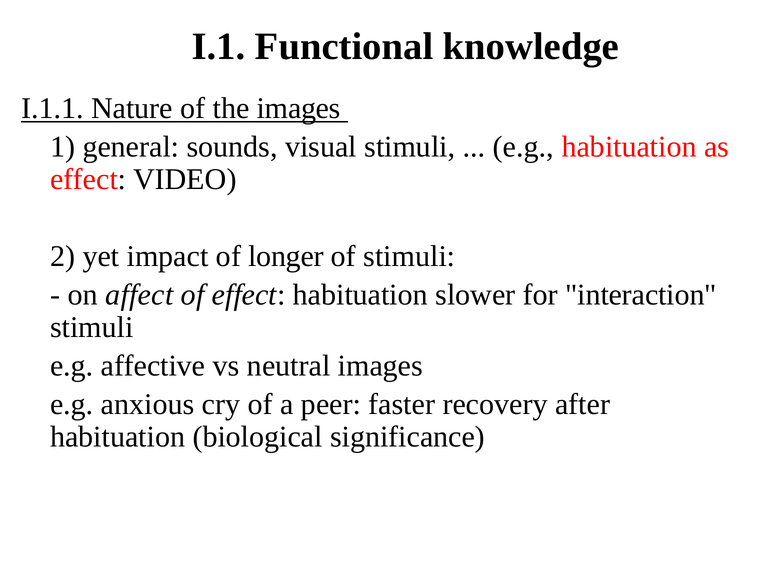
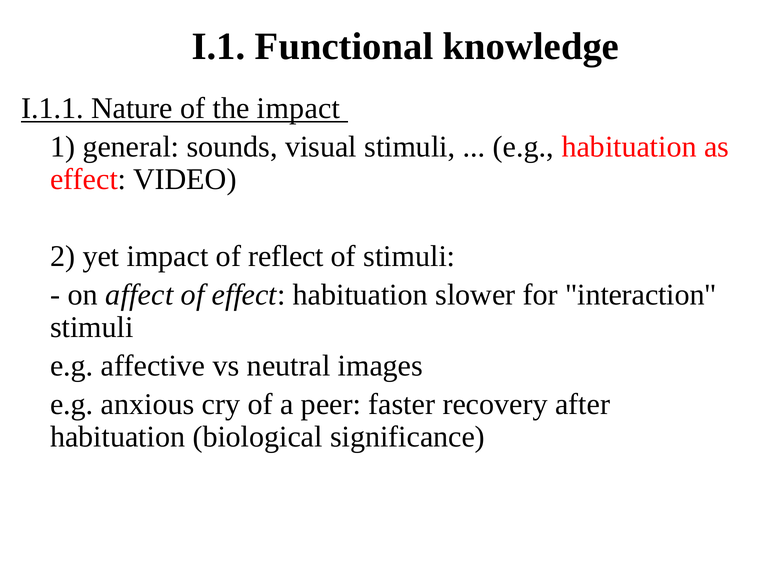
the images: images -> impact (298, 108)
longer: longer -> reflect (286, 257)
